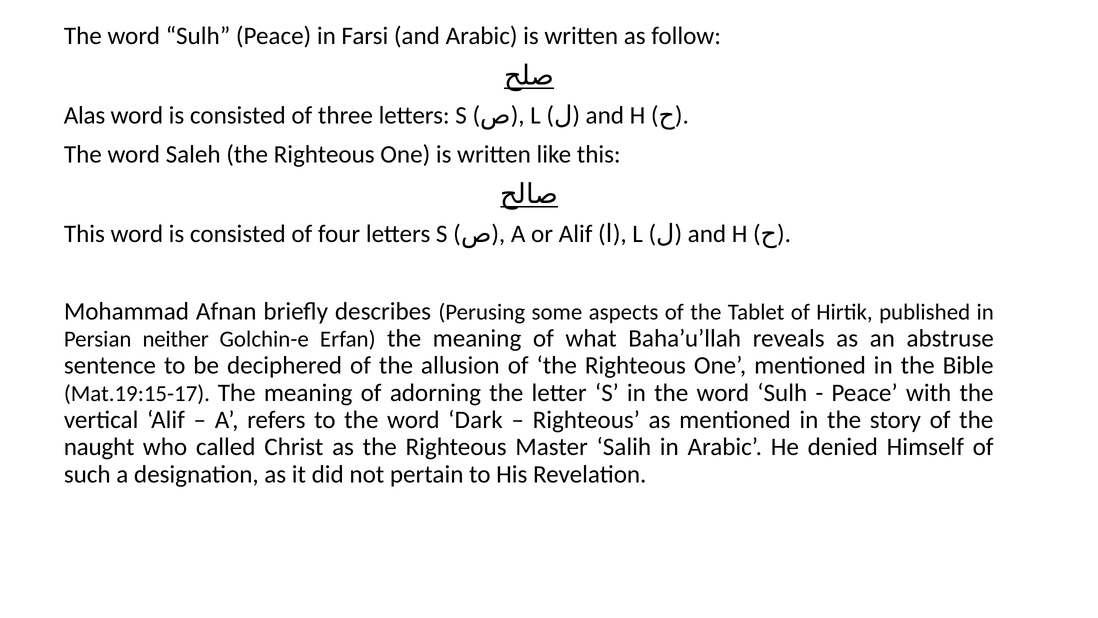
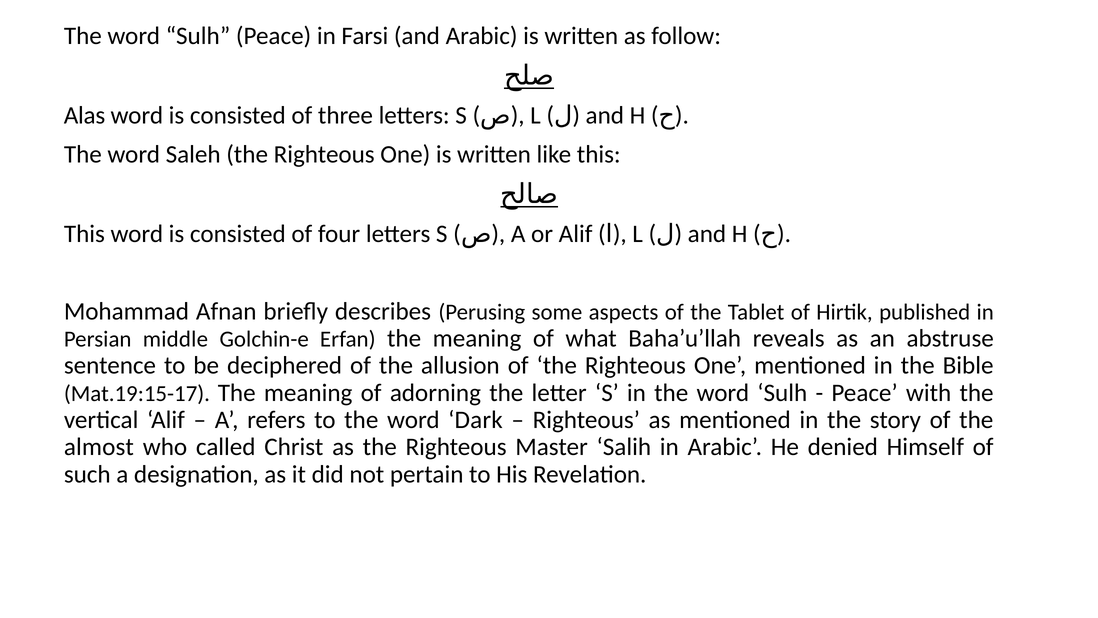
neither: neither -> middle (175, 339)
naught: naught -> almost (99, 447)
